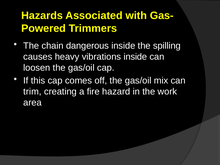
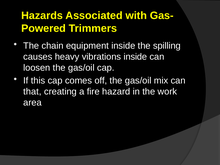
dangerous: dangerous -> equipment (87, 46)
trim: trim -> that (32, 92)
